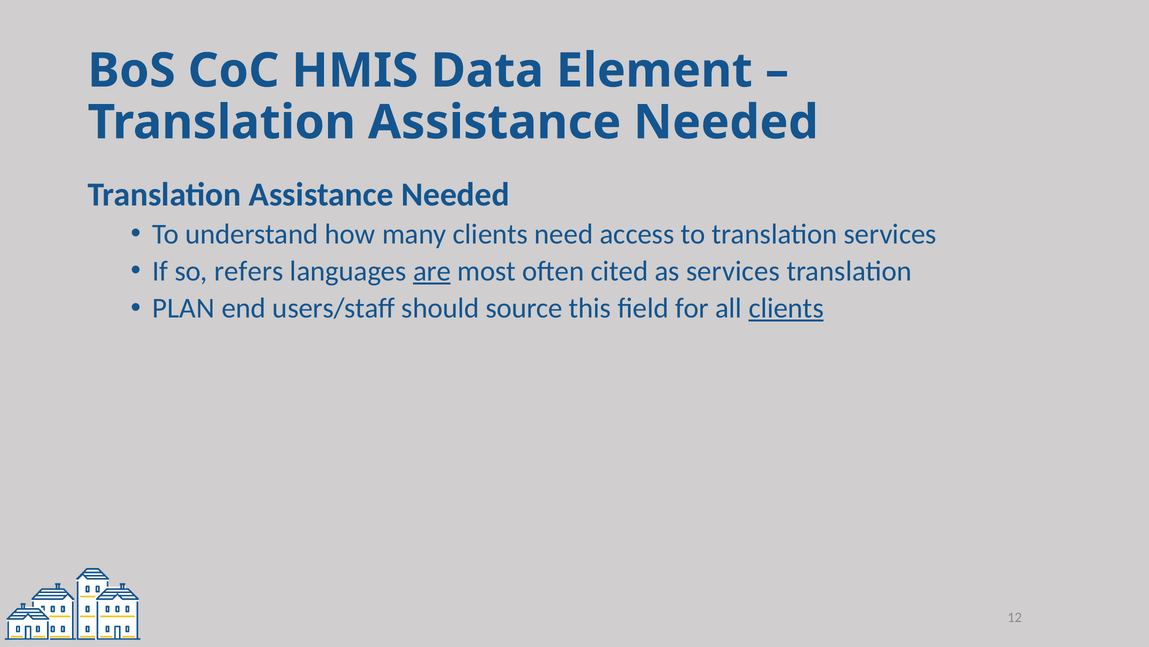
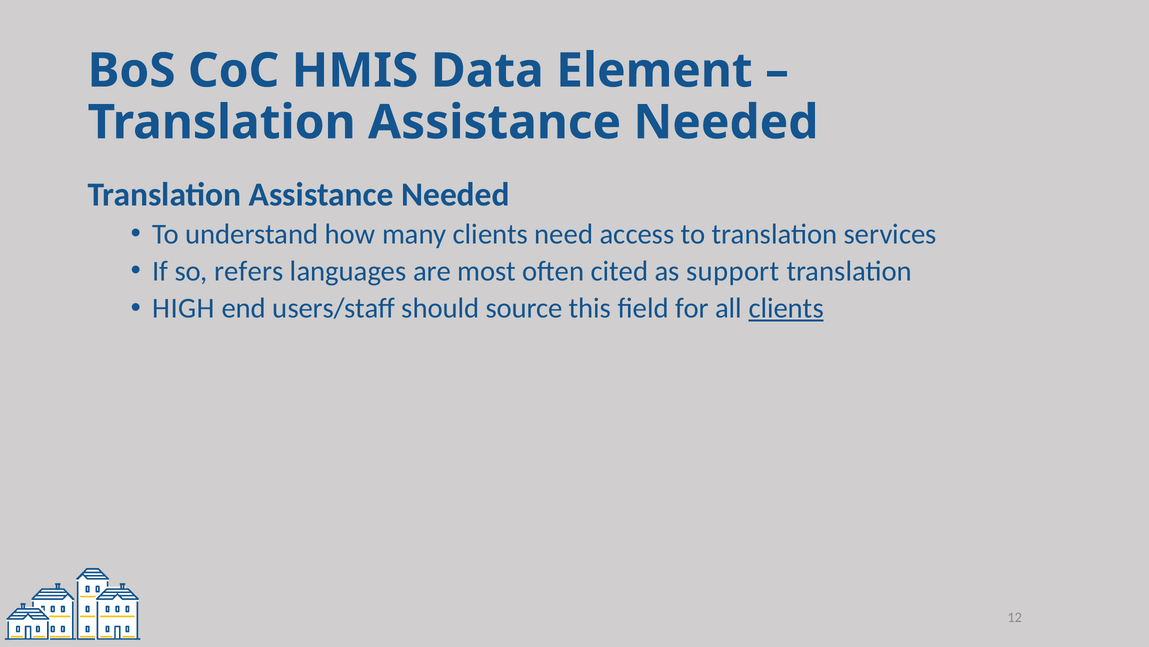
are underline: present -> none (432, 271)
as services: services -> support (733, 271)
PLAN: PLAN -> HIGH (183, 308)
